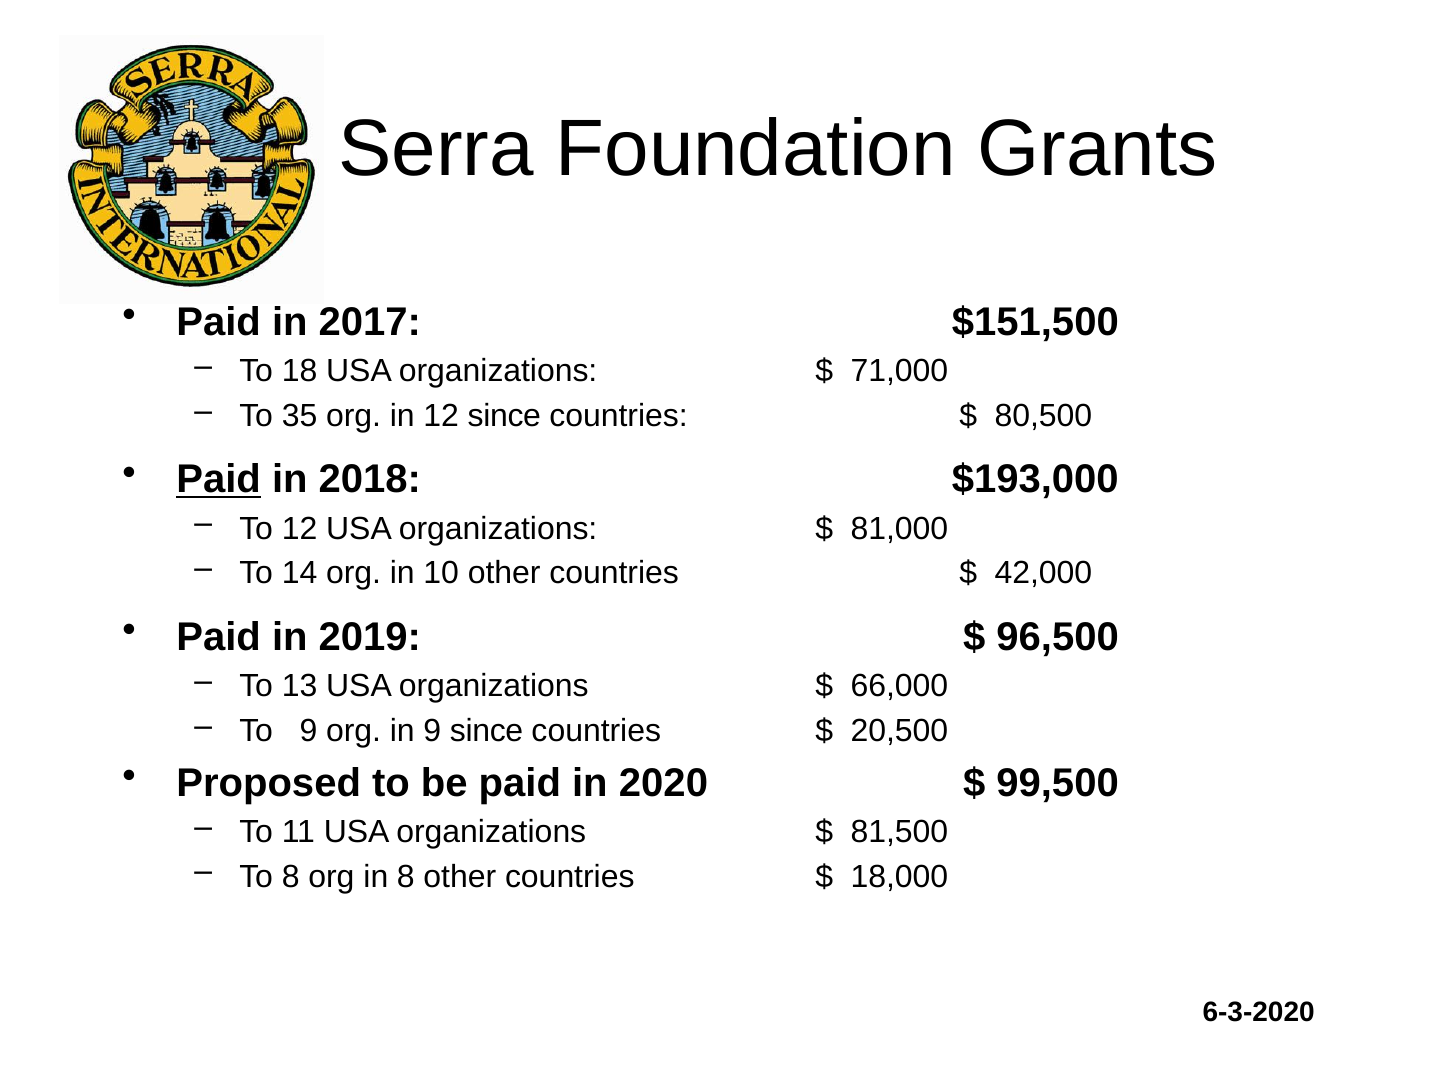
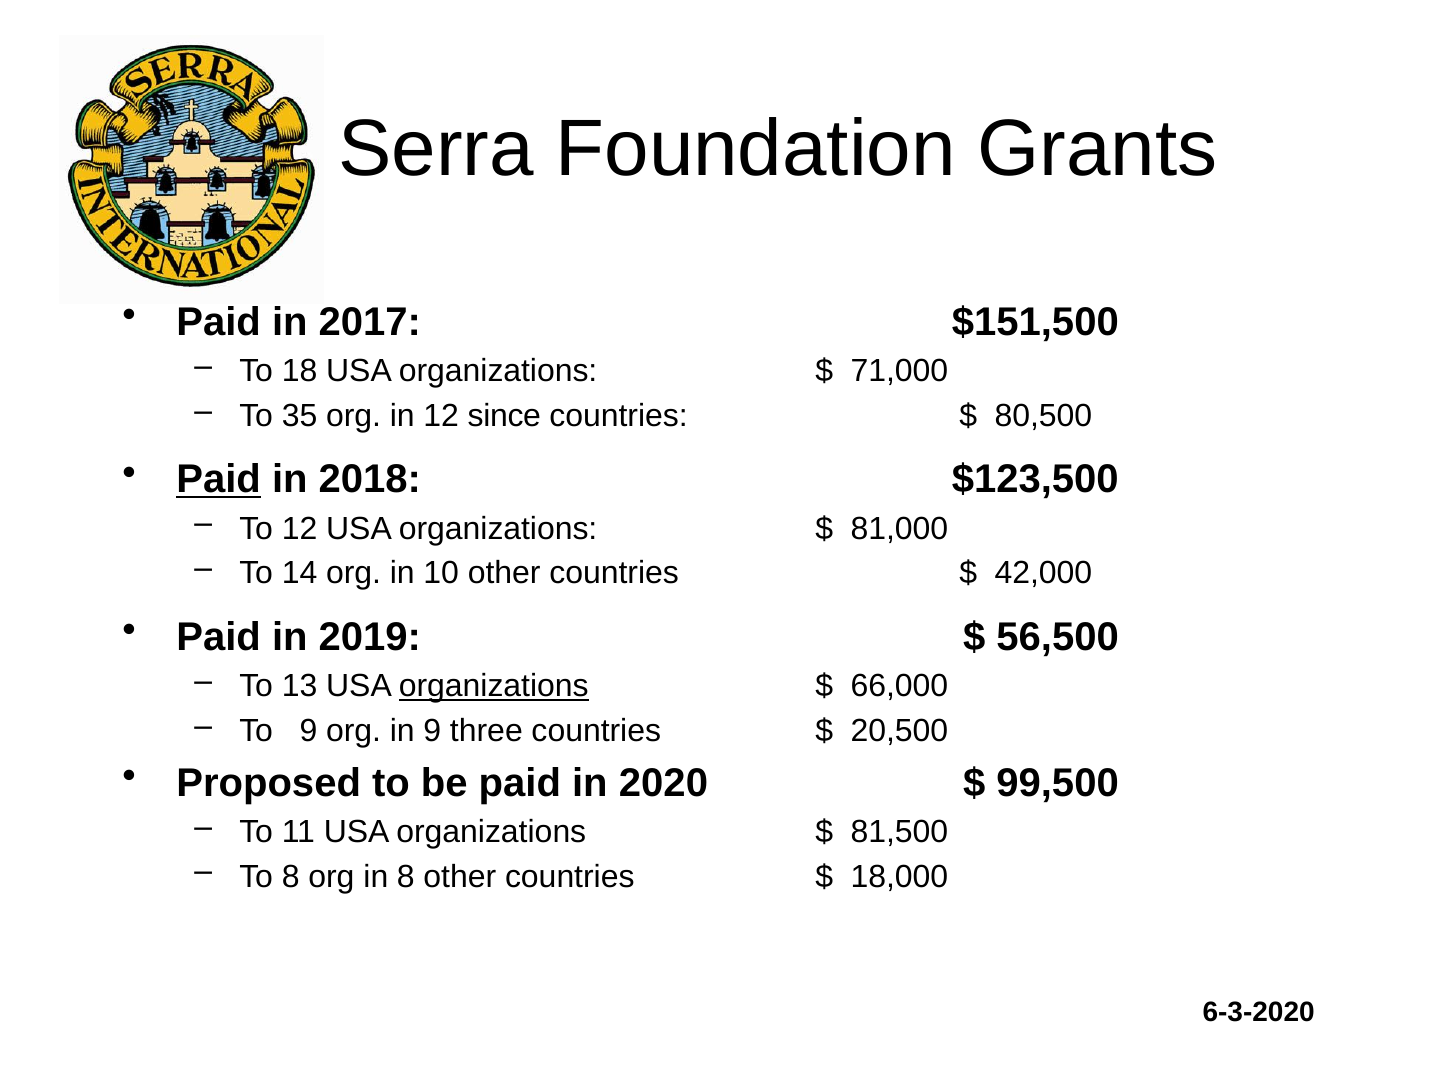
$193,000: $193,000 -> $123,500 (1035, 480)
96,500: 96,500 -> 56,500 (1058, 637)
organizations underline: none -> present (494, 686)
9 since: since -> three (486, 731)
